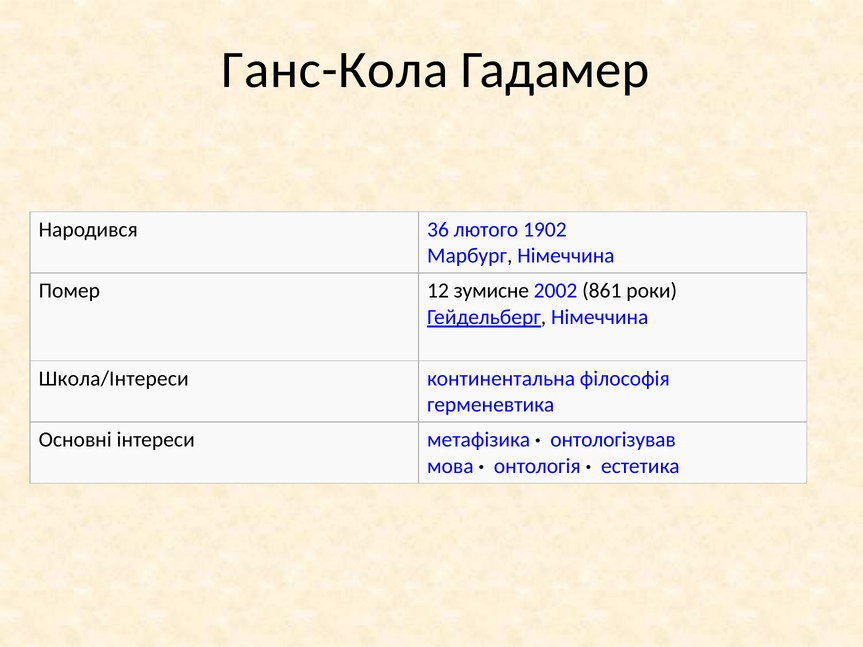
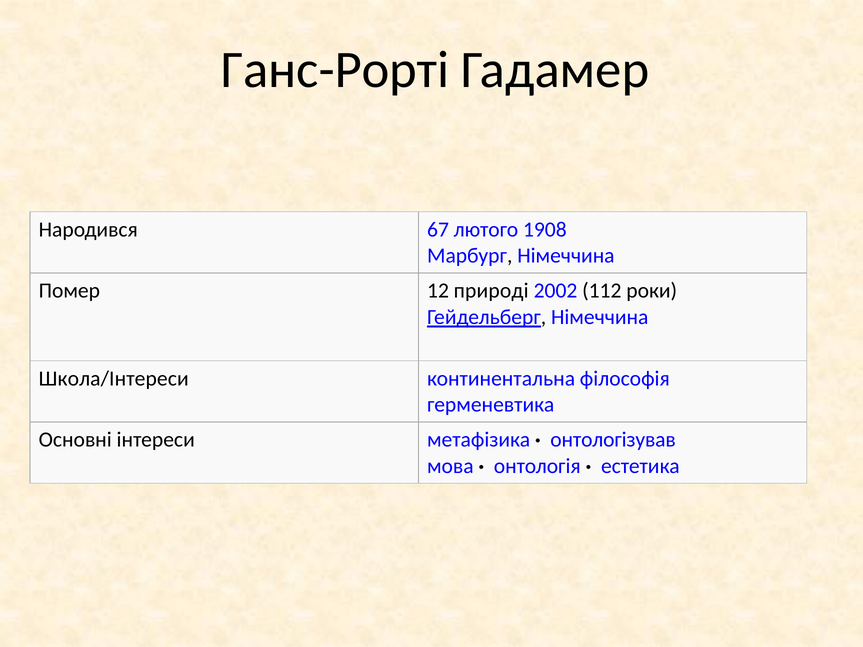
Ганс-Кола: Ганс-Кола -> Ганс-Рорті (335, 70)
36: 36 -> 67 (438, 230)
1902: 1902 -> 1908 (545, 230)
зумисне: зумисне -> природі (491, 291)
861: 861 -> 112 (602, 291)
